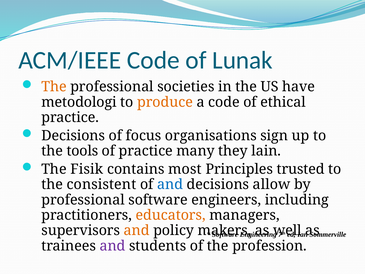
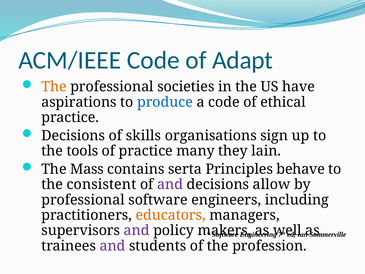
Lunak: Lunak -> Adapt (243, 60)
metodologi: metodologi -> aspirations (79, 102)
produce colour: orange -> blue (165, 102)
focus: focus -> skills (143, 135)
Fisik: Fisik -> Mass (87, 169)
most: most -> serta (185, 169)
trusted: trusted -> behave (301, 169)
and colour: blue -> purple (170, 184)
and colour: orange -> purple (137, 230)
